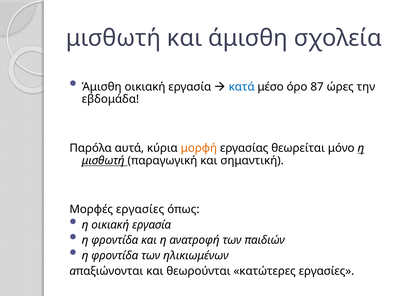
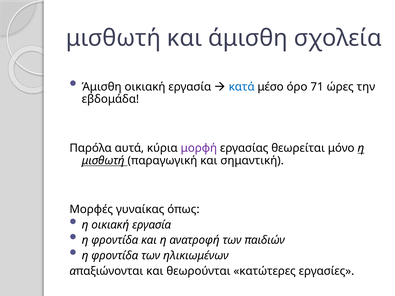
87: 87 -> 71 (317, 87)
μορφή colour: orange -> purple (199, 148)
Μορφές εργασίες: εργασίες -> γυναίκας (140, 210)
